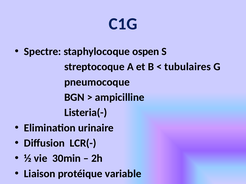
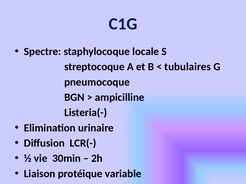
ospen: ospen -> locale (146, 52)
